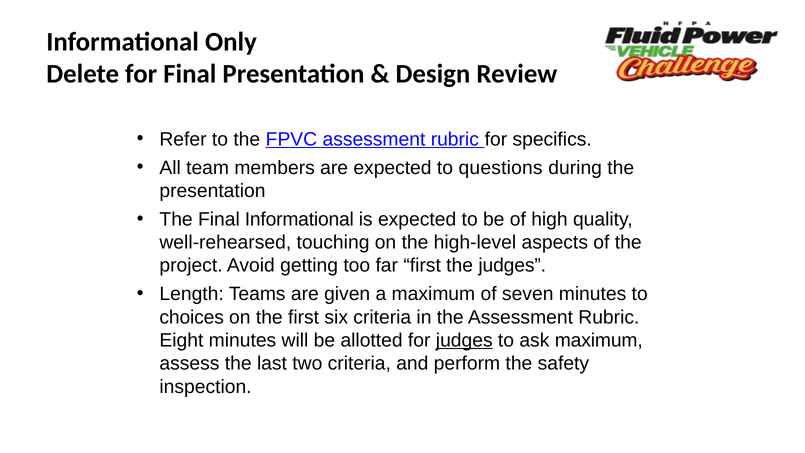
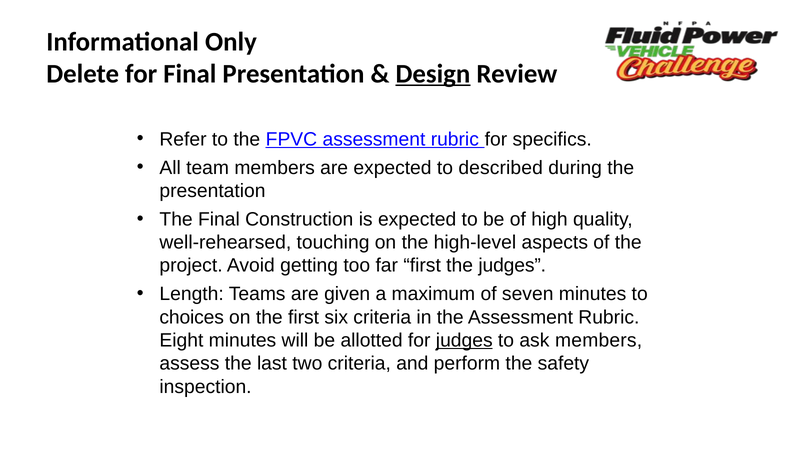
Design underline: none -> present (433, 74)
questions: questions -> described (501, 168)
Final Informational: Informational -> Construction (299, 219)
ask maximum: maximum -> members (599, 340)
